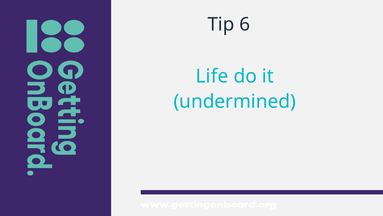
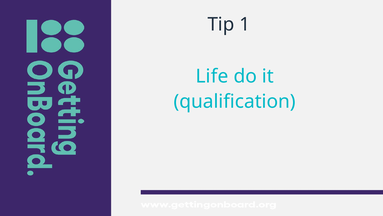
6: 6 -> 1 (245, 24)
undermined: undermined -> qualification (235, 101)
